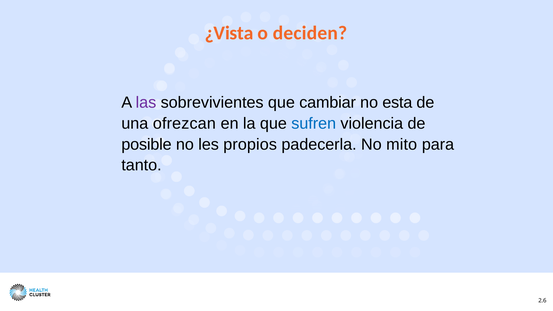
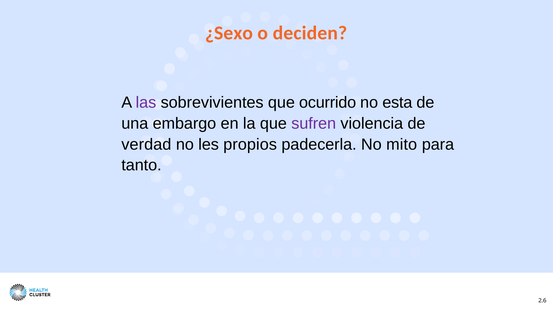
¿Vista: ¿Vista -> ¿Sexo (229, 33)
cambiar: cambiar -> ocurrido (328, 103)
ofrezcan: ofrezcan -> embargo (184, 124)
sufren colour: blue -> purple (314, 124)
posible: posible -> verdad (146, 144)
